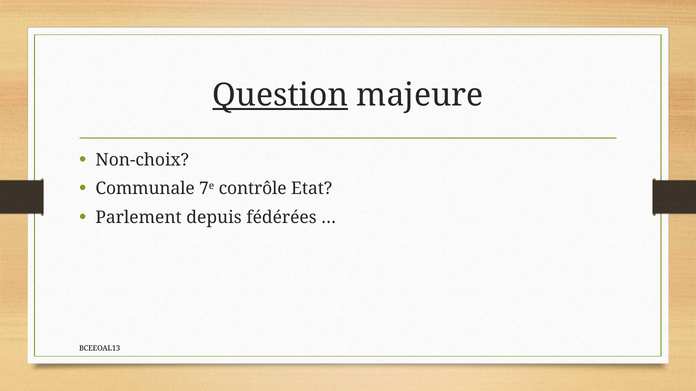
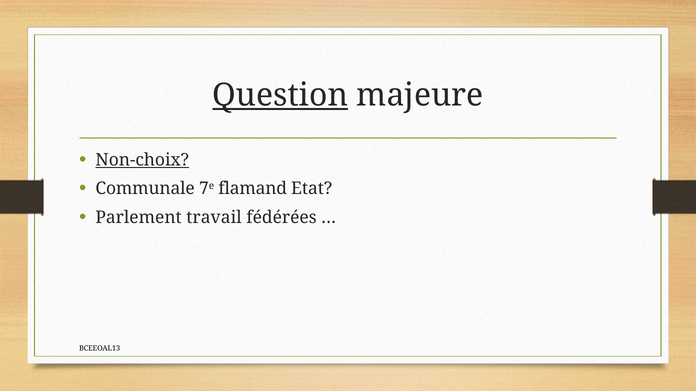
Non-choix underline: none -> present (142, 160)
contrôle: contrôle -> flamand (253, 189)
depuis: depuis -> travail (214, 218)
